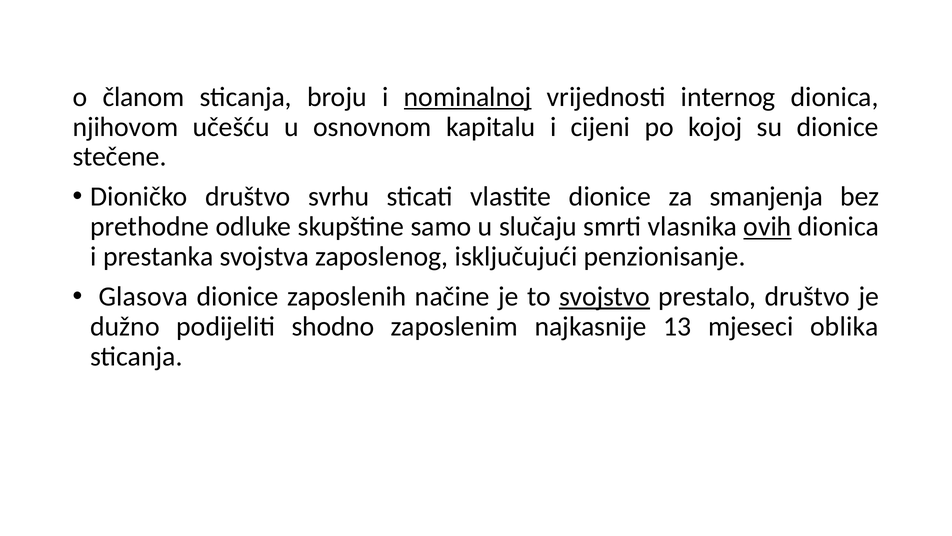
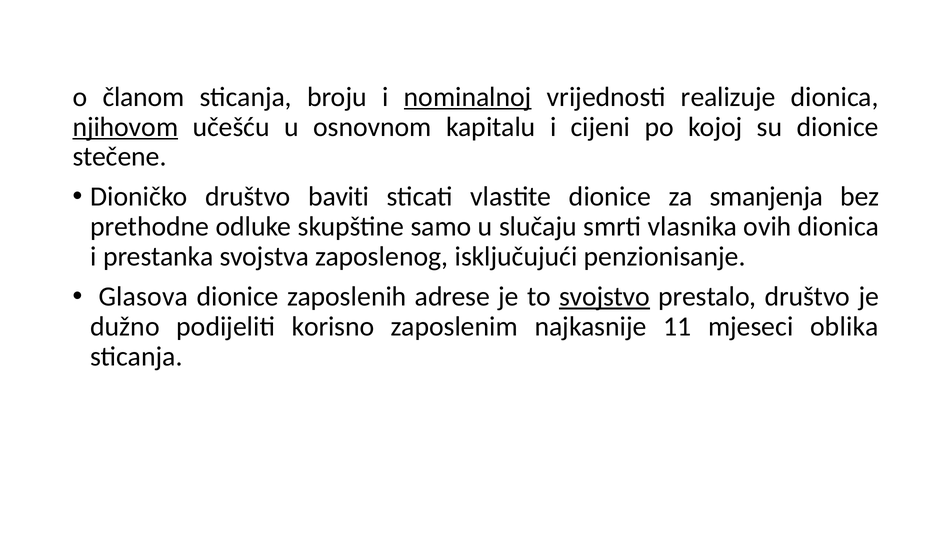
internog: internog -> realizuje (728, 97)
njihovom underline: none -> present (125, 127)
svrhu: svrhu -> baviti (339, 197)
ovih underline: present -> none (767, 226)
načine: načine -> adrese (452, 296)
shodno: shodno -> korisno (333, 326)
13: 13 -> 11 (677, 326)
